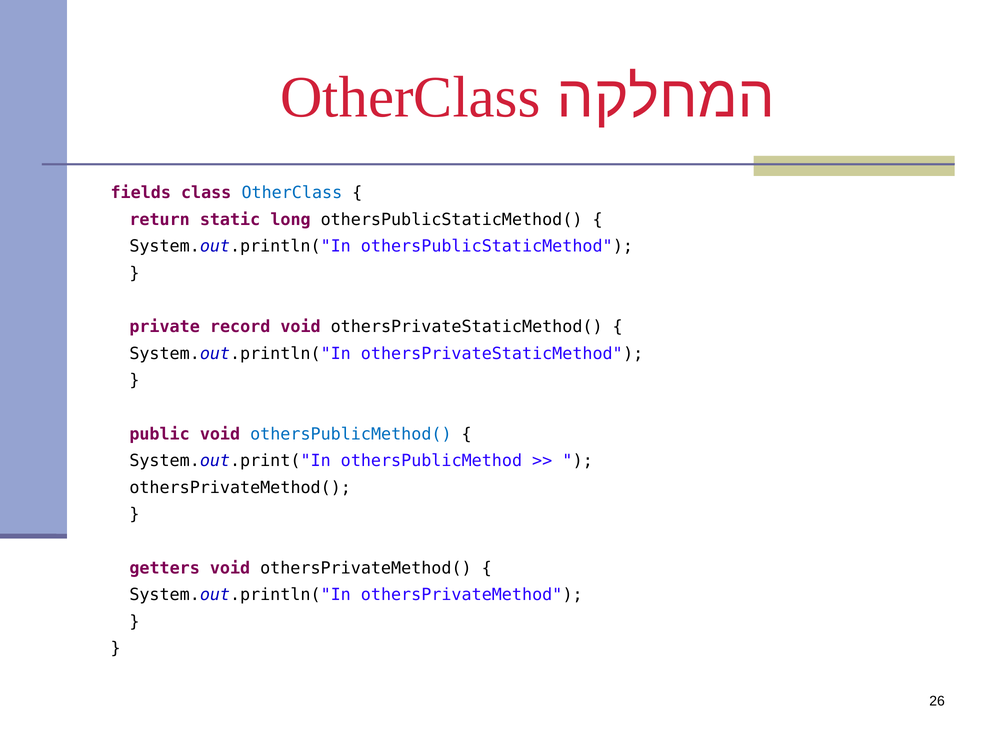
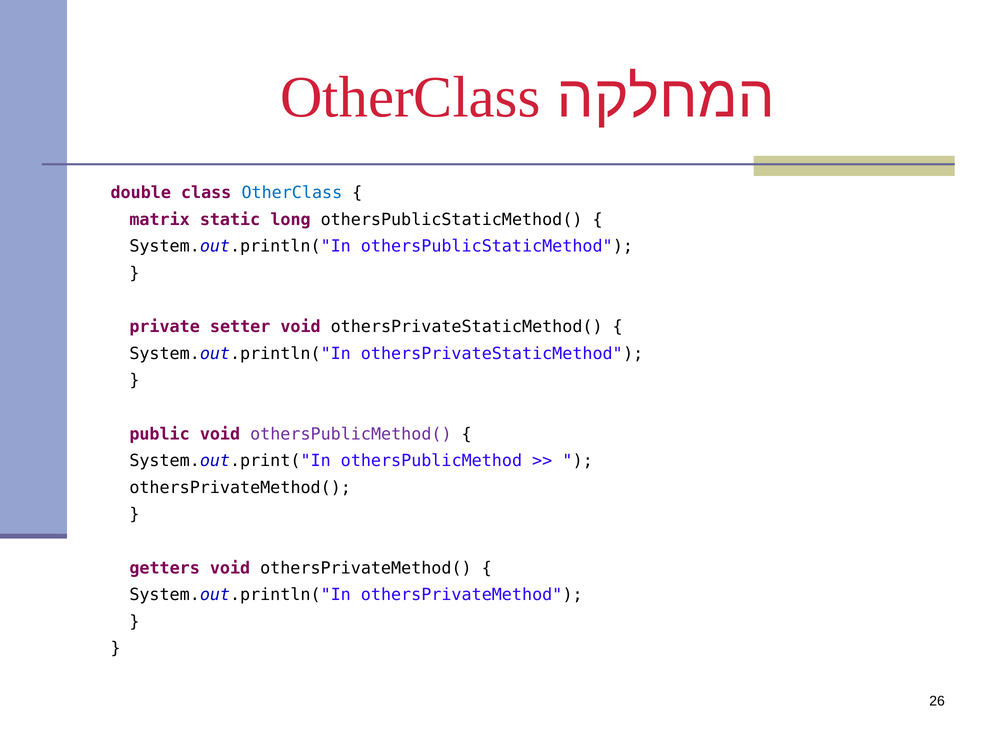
fields: fields -> double (141, 193)
return: return -> matrix (160, 220)
record: record -> setter (240, 327)
othersPublicMethod( colour: blue -> purple (351, 434)
